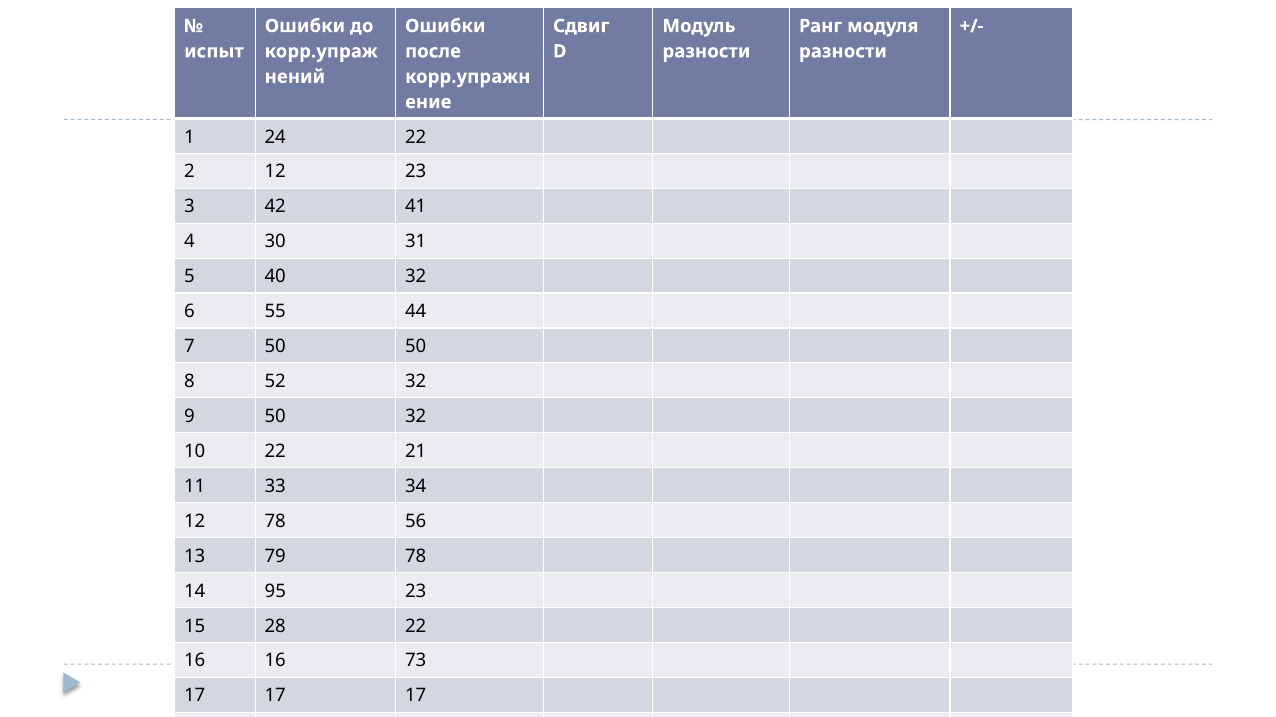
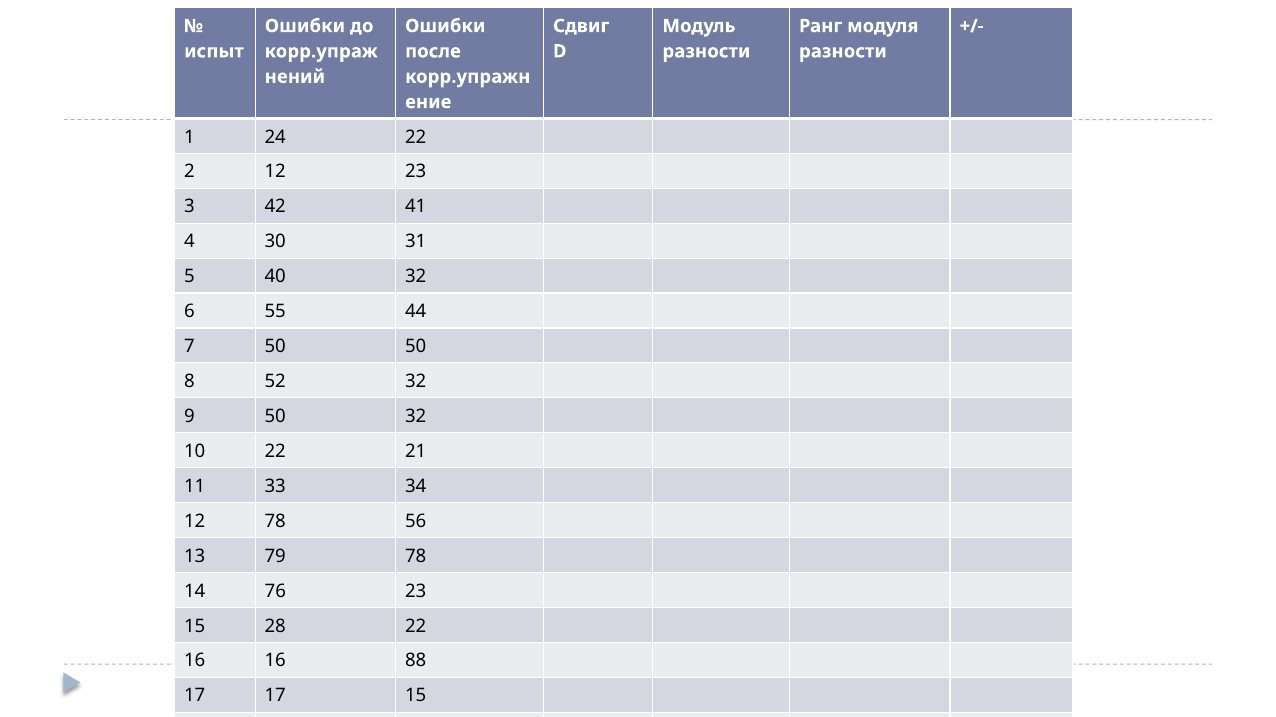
95: 95 -> 76 (275, 592)
73: 73 -> 88 (416, 662)
17 17 17: 17 -> 15 (416, 696)
